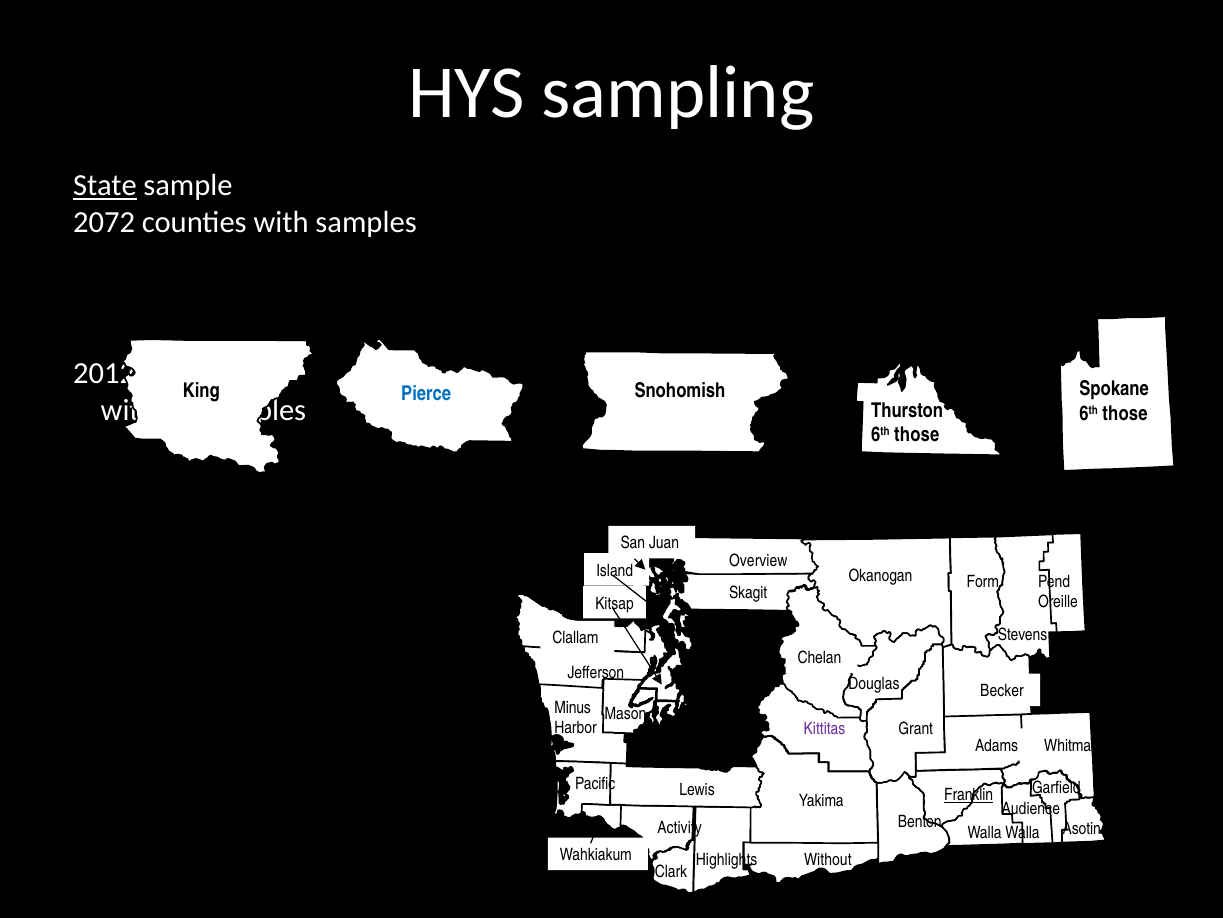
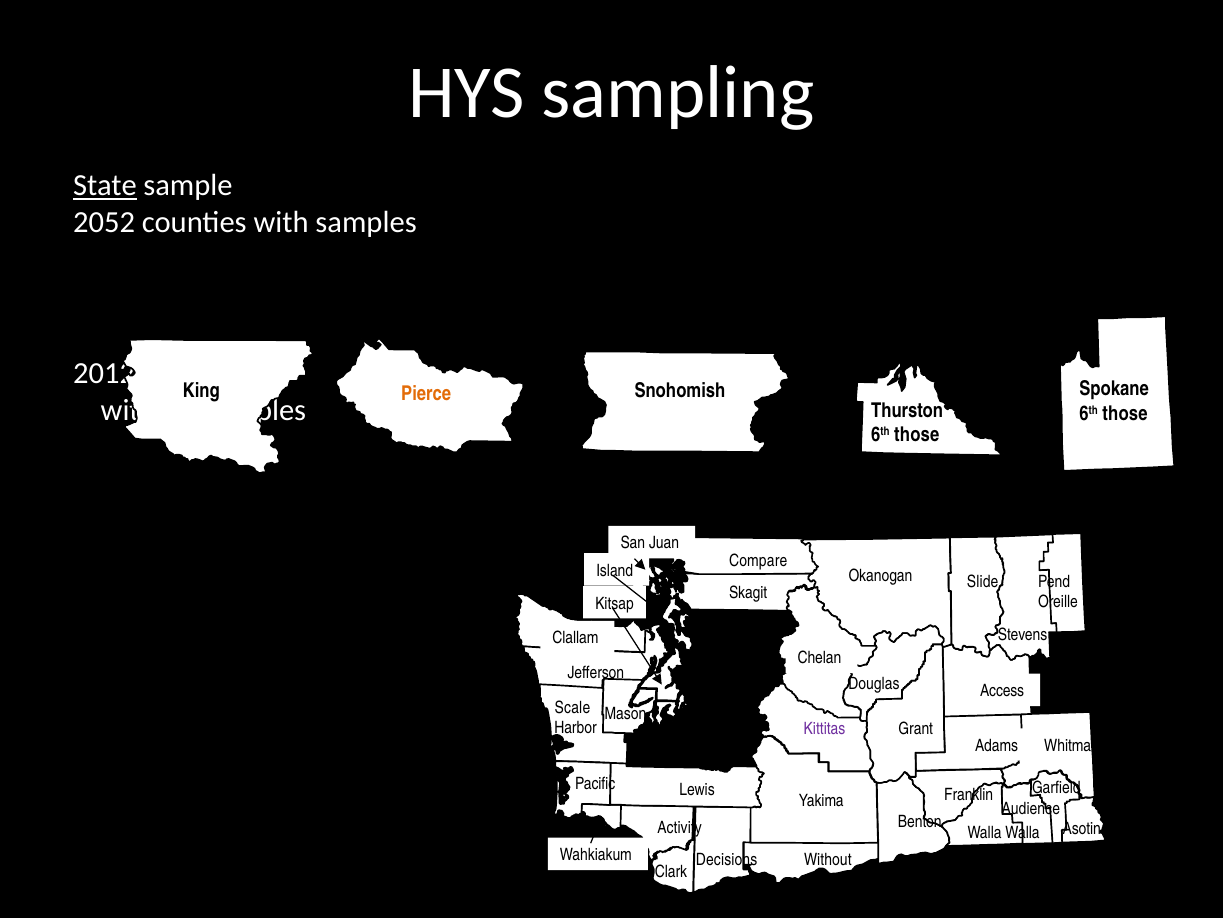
2072: 2072 -> 2052 (104, 222)
Pierce colour: blue -> orange (426, 394)
Overview: Overview -> Compare (758, 561)
Form: Form -> Slide (983, 581)
Becker: Becker -> Access (1002, 690)
Minus: Minus -> Scale (572, 707)
Franklin underline: present -> none (969, 794)
Highlights: Highlights -> Decisions (727, 859)
